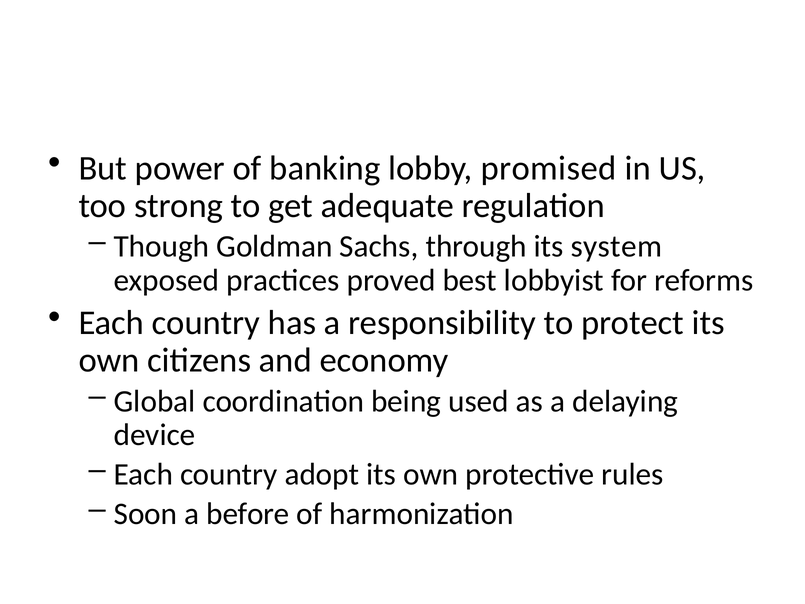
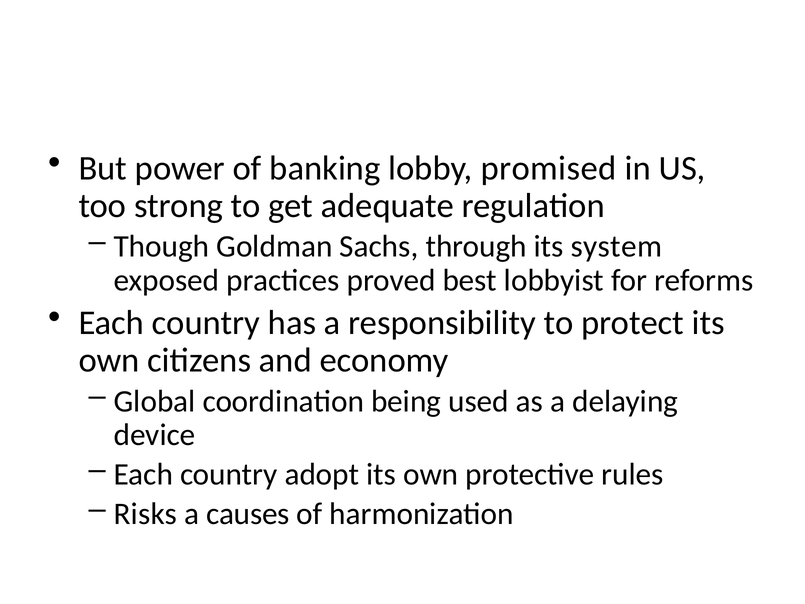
Soon: Soon -> Risks (145, 514)
before: before -> causes (248, 514)
